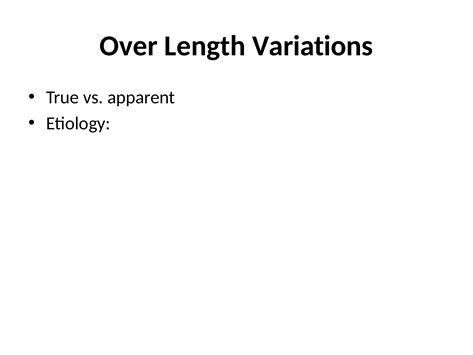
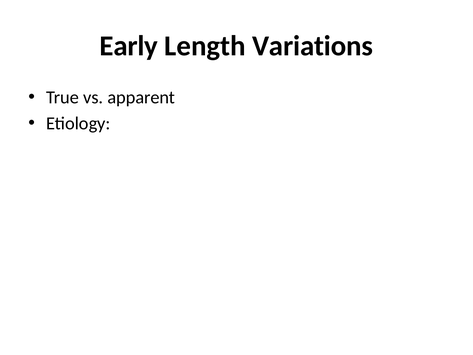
Over: Over -> Early (129, 46)
